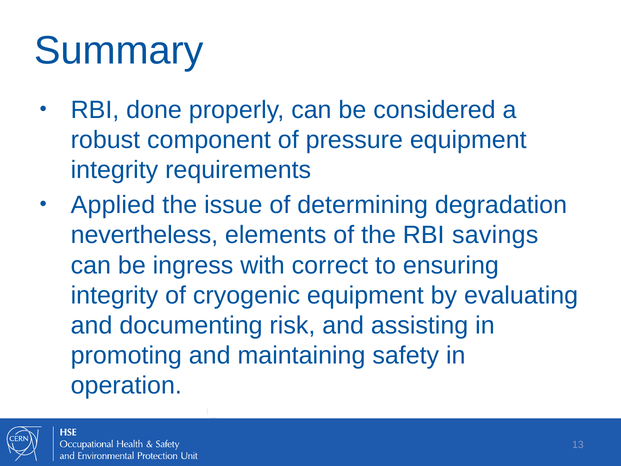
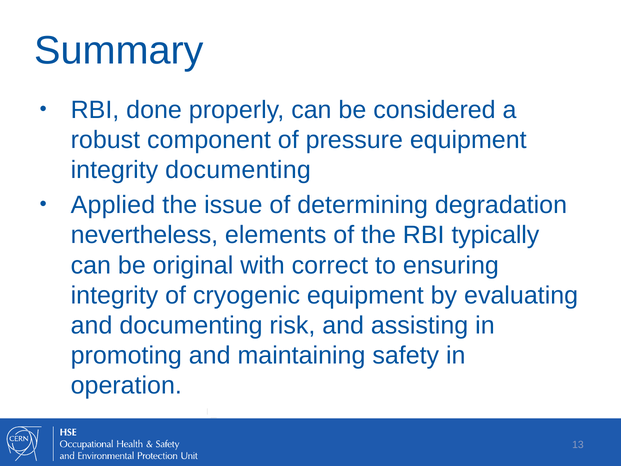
integrity requirements: requirements -> documenting (238, 170)
savings: savings -> typically (495, 235)
ingress: ingress -> original (193, 265)
